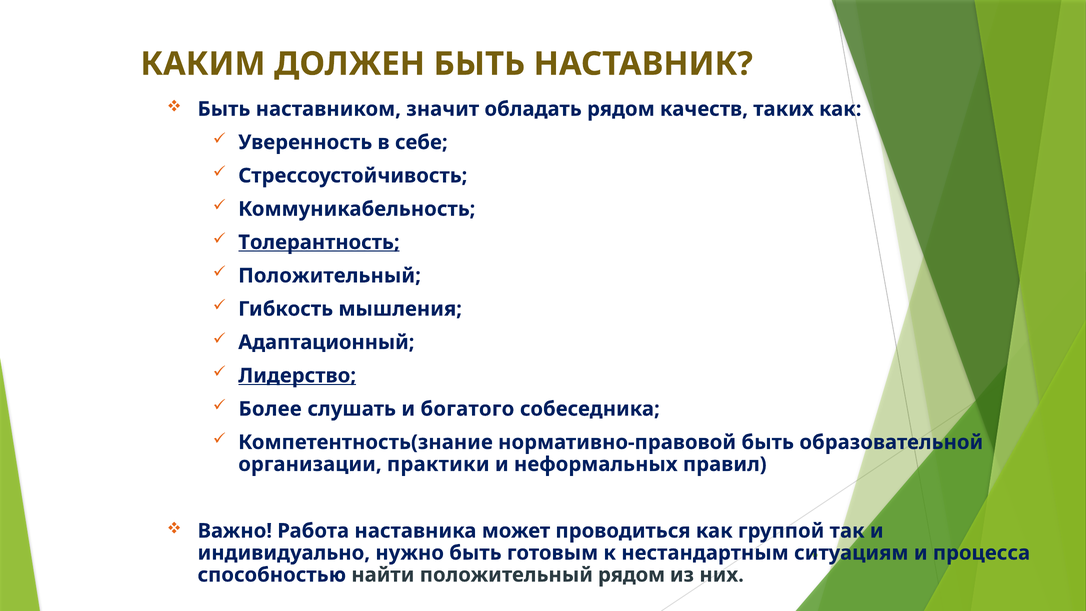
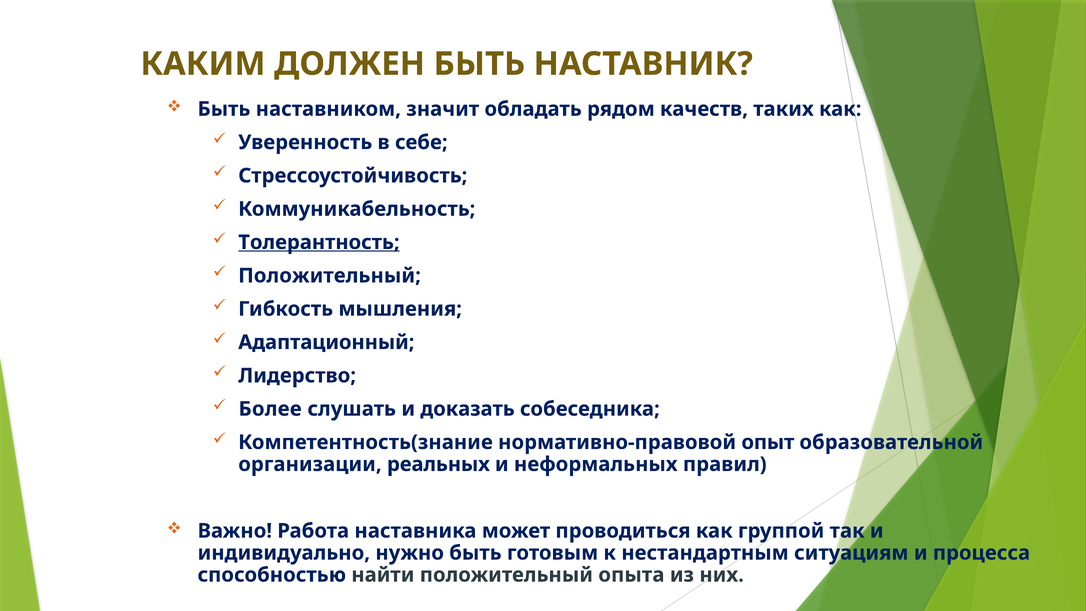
Лидерство underline: present -> none (297, 376)
богатого: богатого -> доказать (468, 409)
нормативно-правовой быть: быть -> опыт (768, 442)
практики: практики -> реальных (438, 464)
положительный рядом: рядом -> опыта (631, 575)
